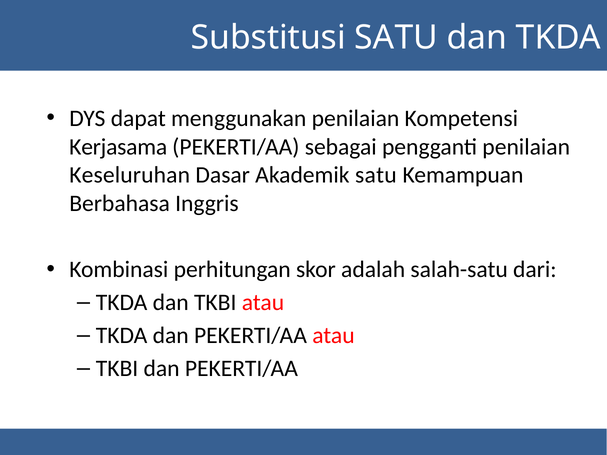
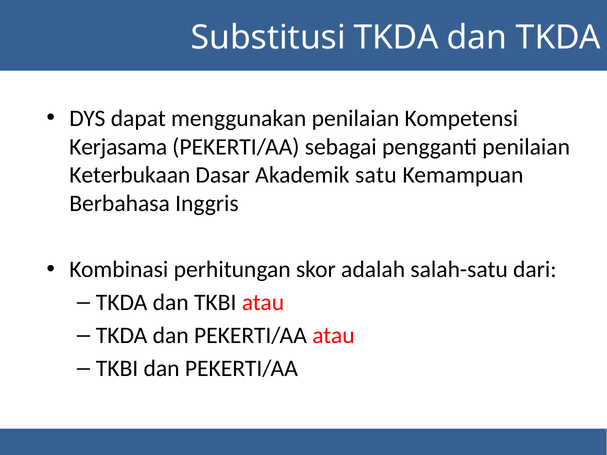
Substitusi SATU: SATU -> TKDA (396, 38)
Keseluruhan: Keseluruhan -> Keterbukaan (130, 175)
